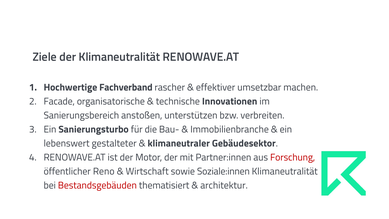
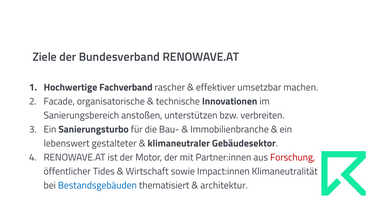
der Klimaneutralität: Klimaneutralität -> Bundesverband (119, 57)
Reno: Reno -> Tides (104, 171)
Soziale:innen: Soziale:innen -> Impact:innen (223, 171)
Bestandsgebäuden colour: red -> blue (97, 185)
